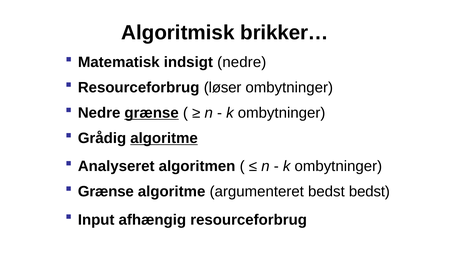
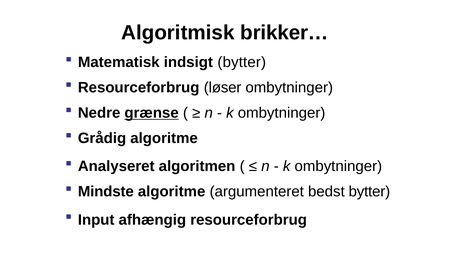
indsigt nedre: nedre -> bytter (242, 62)
algoritme underline: present -> none (164, 138)
Grænse: Grænse -> Mindste (106, 192)
bedst bedst: bedst -> bytter (369, 192)
